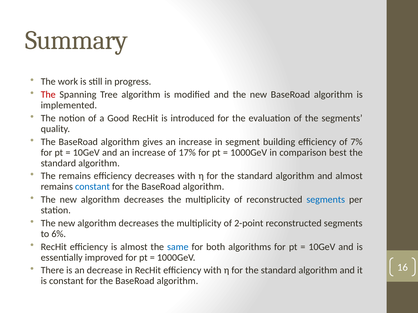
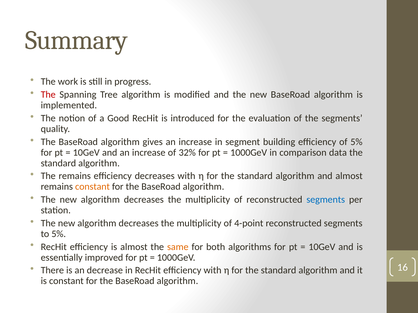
of 7%: 7% -> 5% (356, 142)
17%: 17% -> 32% (187, 153)
best: best -> data (338, 153)
constant colour: blue -> orange (92, 187)
2-point: 2-point -> 4-point (249, 224)
to 6%: 6% -> 5% (59, 234)
same colour: blue -> orange (178, 247)
